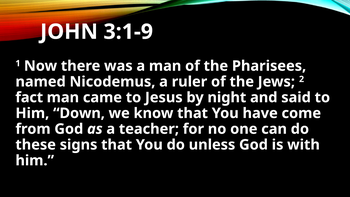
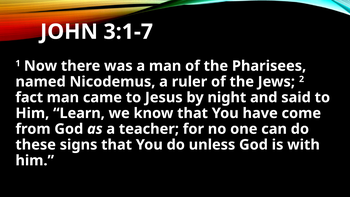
3:1-9: 3:1-9 -> 3:1-7 (128, 32)
Down: Down -> Learn (79, 113)
